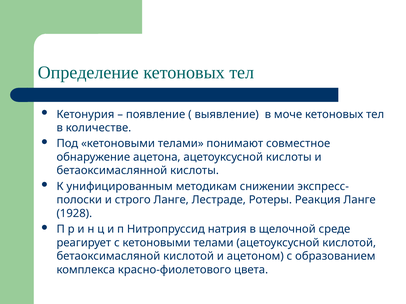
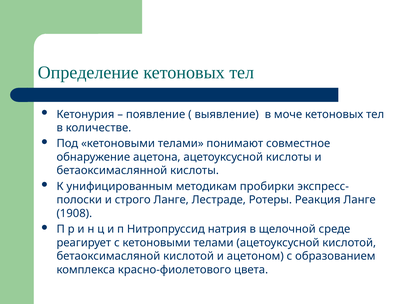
снижении: снижении -> пробирки (267, 187)
1928: 1928 -> 1908 (74, 214)
